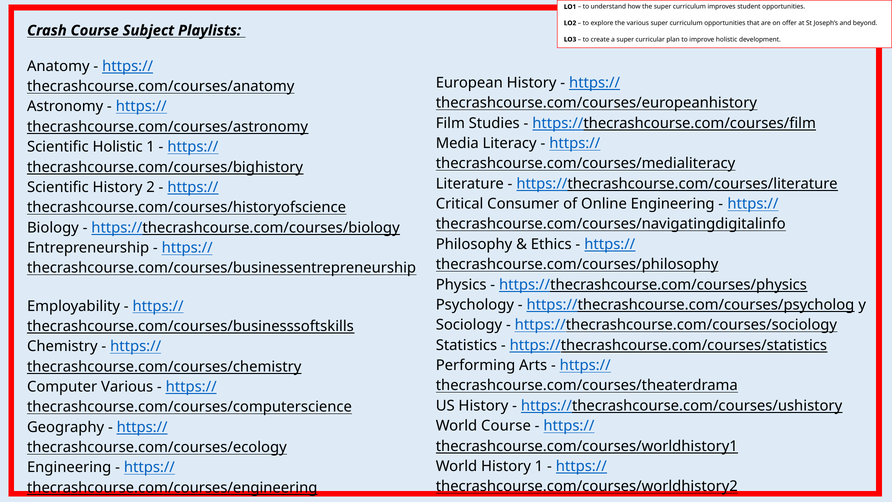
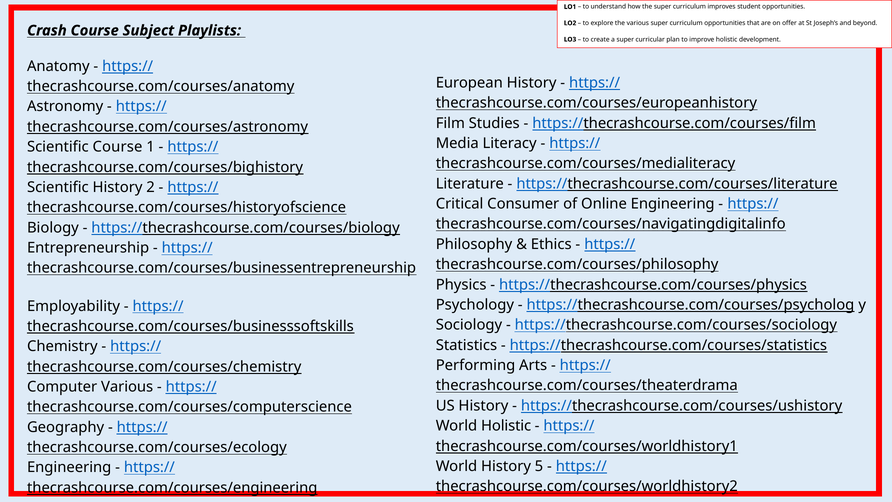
Scientific Holistic: Holistic -> Course (117, 147)
World Course: Course -> Holistic (506, 426)
History 1: 1 -> 5 (539, 466)
